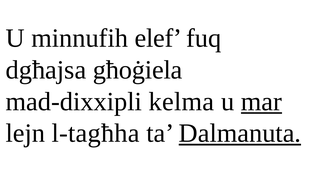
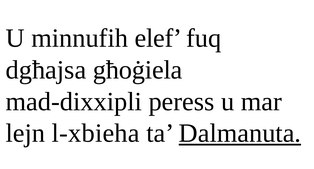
kelma: kelma -> peress (182, 102)
mar underline: present -> none (261, 102)
l-tagħha: l-tagħha -> l-xbieha (96, 133)
